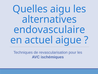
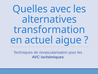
aigu: aigu -> avec (60, 9)
endovasculaire: endovasculaire -> transformation (49, 30)
